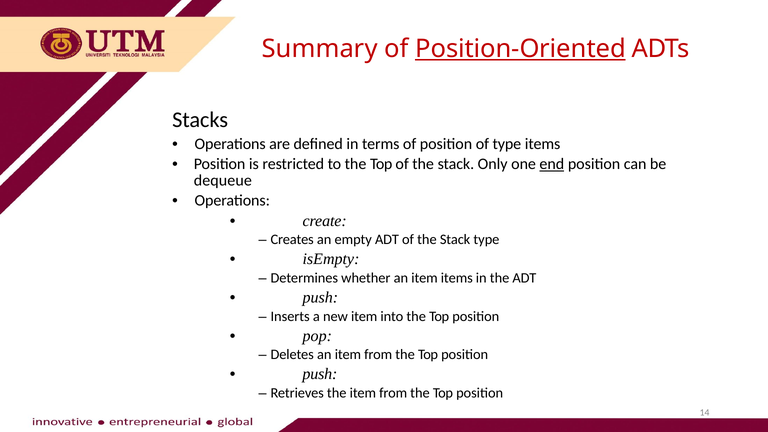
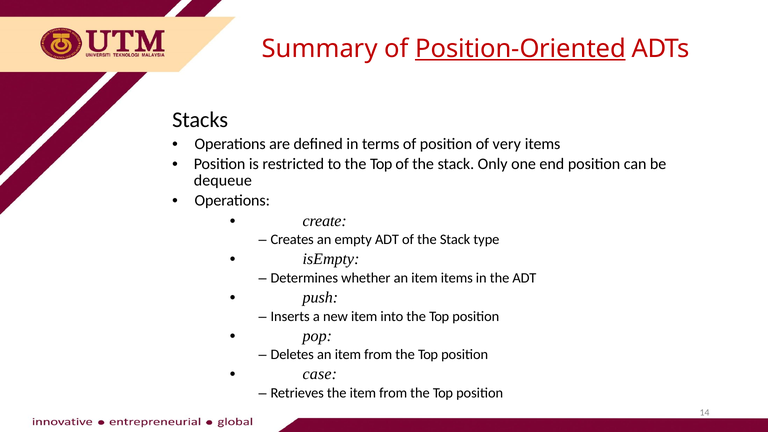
of type: type -> very (507, 144)
end underline: present -> none (552, 164)
push: push -> case (320, 374)
